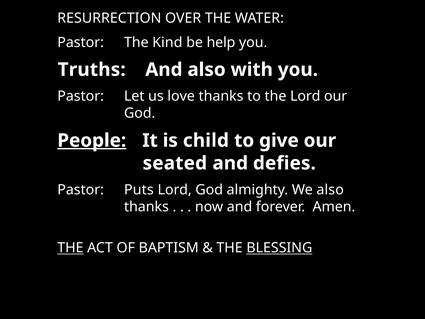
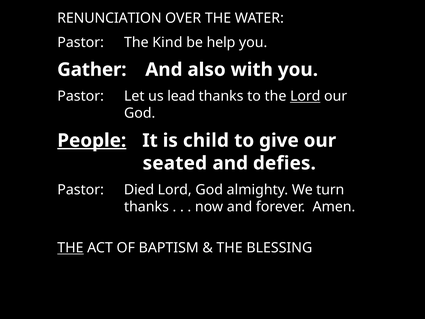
RESURRECTION: RESURRECTION -> RENUNCIATION (109, 18)
Truths: Truths -> Gather (92, 70)
love: love -> lead (181, 96)
Lord underline: none -> present (305, 96)
Puts: Puts -> Died (139, 190)
We also: also -> turn (330, 190)
BLESSING underline: present -> none (279, 248)
